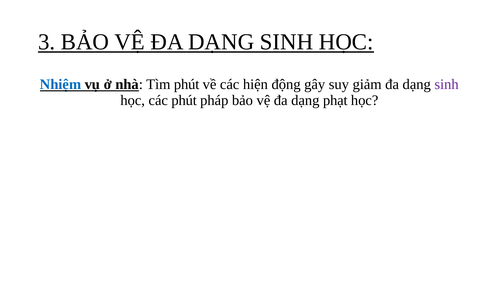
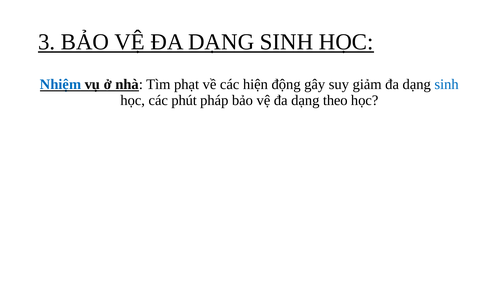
Tìm phút: phút -> phạt (187, 84)
sinh colour: purple -> blue (447, 84)
phạt: phạt -> theo (335, 100)
